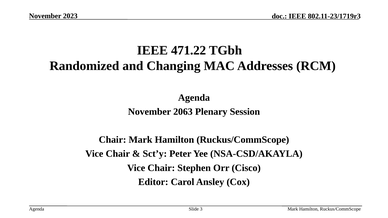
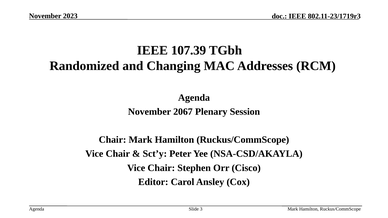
471.22: 471.22 -> 107.39 (189, 50)
2063: 2063 -> 2067 (183, 112)
